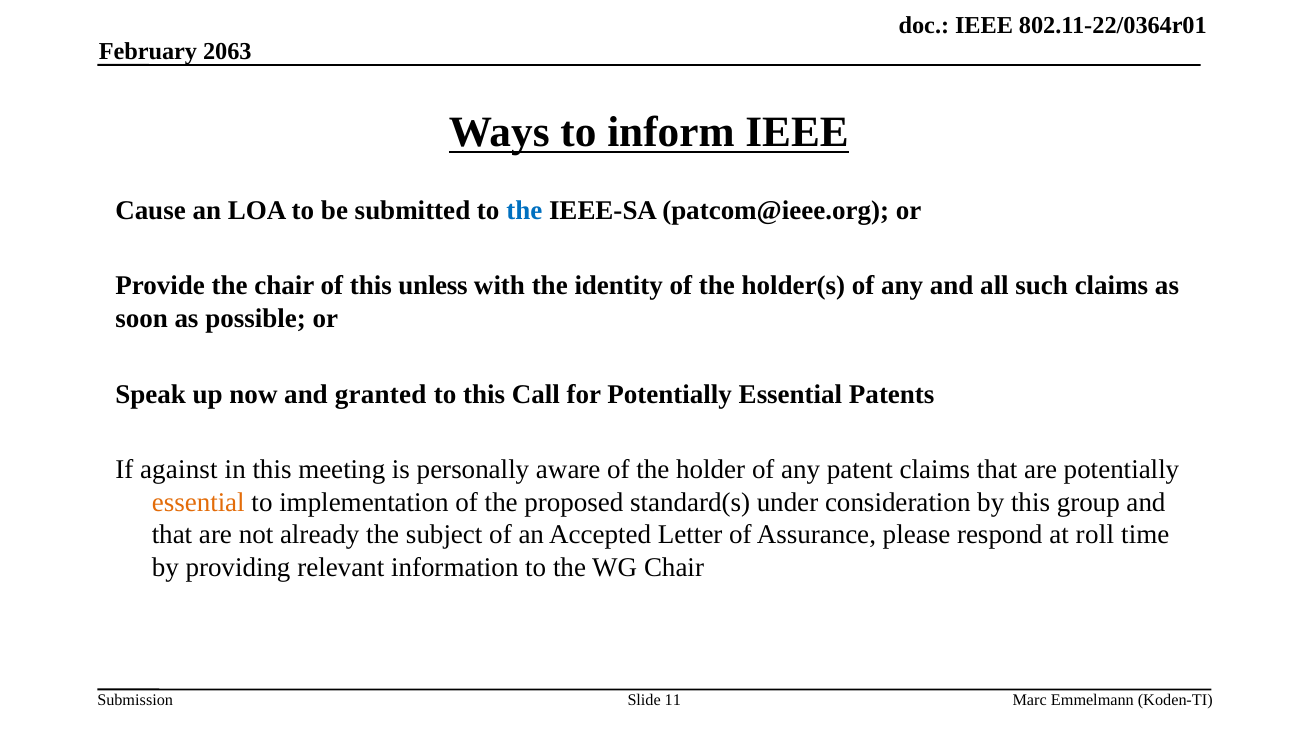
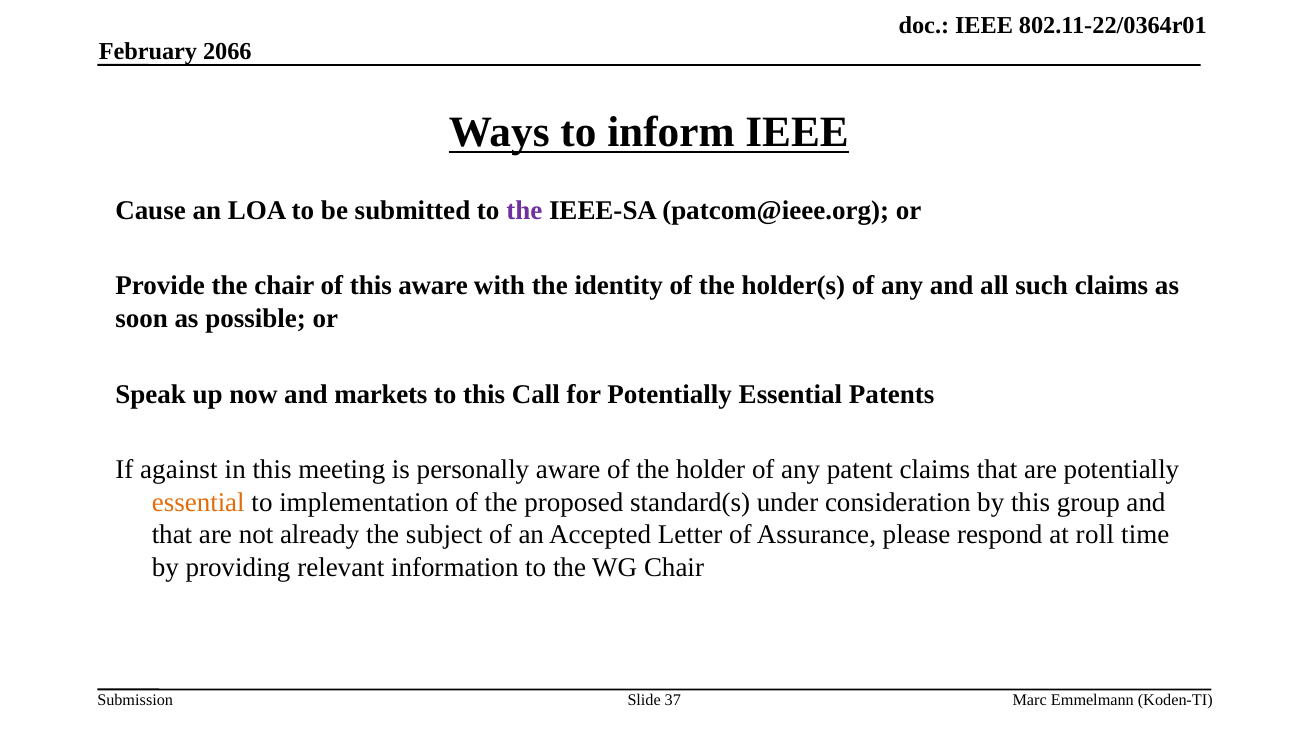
2063: 2063 -> 2066 (227, 52)
the colour: blue -> purple (524, 210)
this unless: unless -> aware (433, 286)
granted: granted -> markets (381, 394)
11: 11 -> 37 (673, 700)
